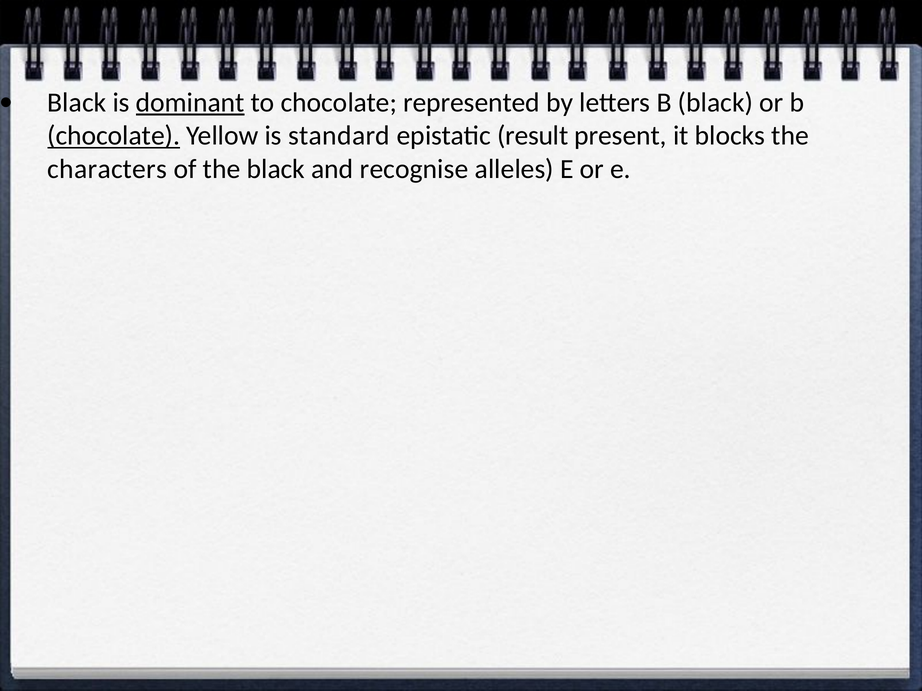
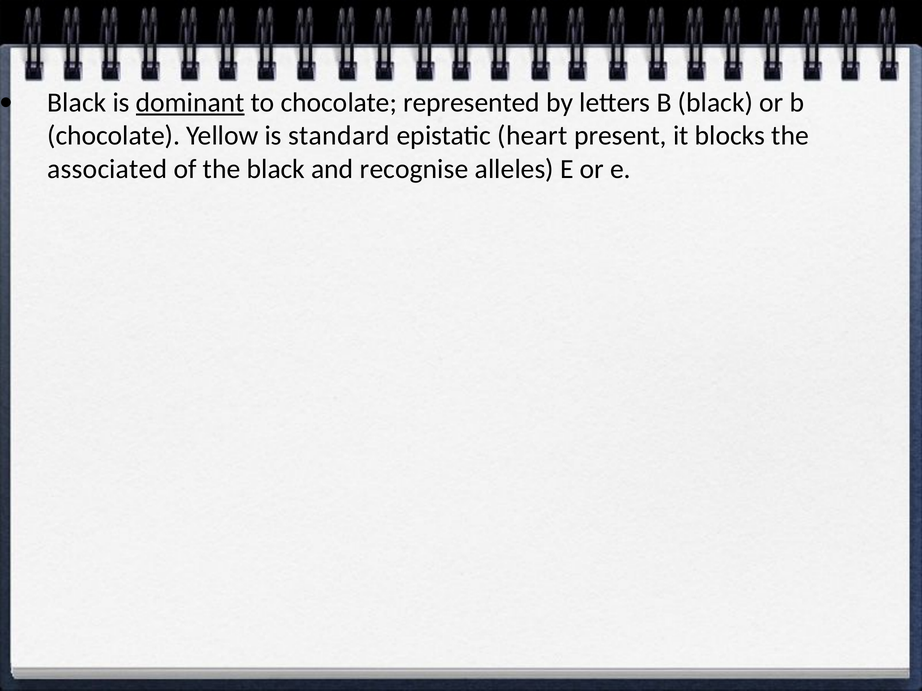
chocolate underline: present -> none (114, 136)
result: result -> heart (532, 136)
characters: characters -> associated (107, 169)
